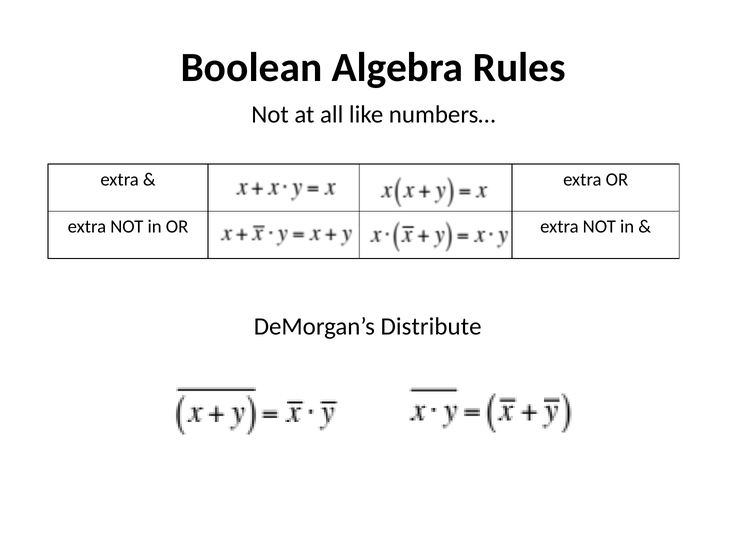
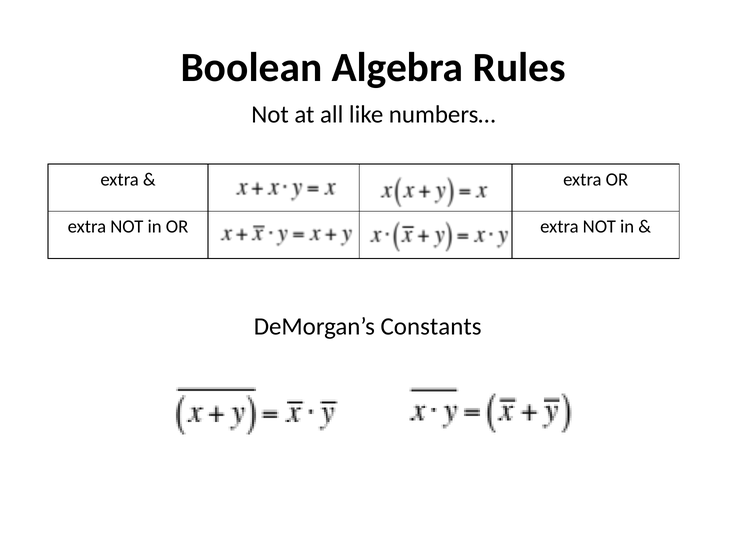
Distribute: Distribute -> Constants (431, 327)
